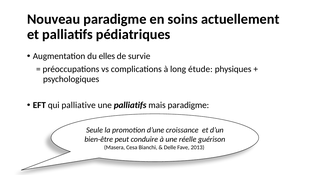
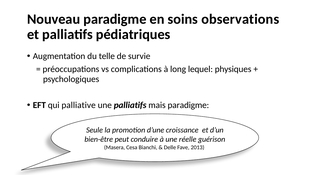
actuellement: actuellement -> observations (240, 19)
elles: elles -> telle (107, 56)
étude: étude -> lequel (200, 69)
